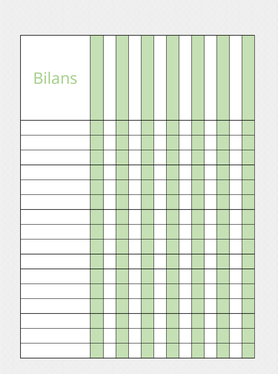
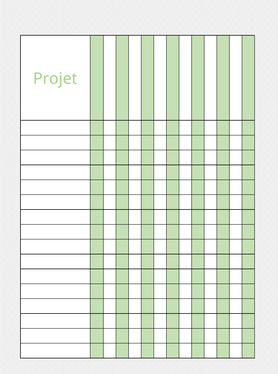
Bilans: Bilans -> Projet (55, 79)
